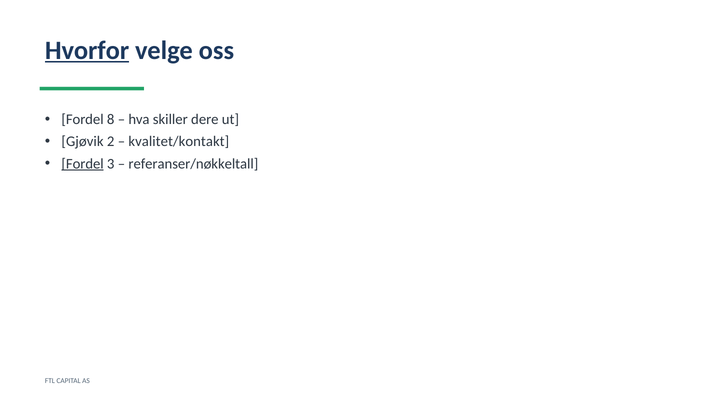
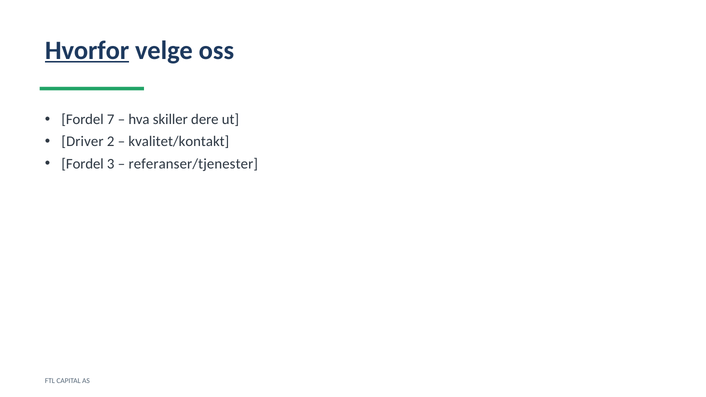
8: 8 -> 7 (111, 120)
Gjøvik: Gjøvik -> Driver (83, 142)
Fordel underline: present -> none (83, 164)
referanser/nøkkeltall: referanser/nøkkeltall -> referanser/tjenester (193, 164)
